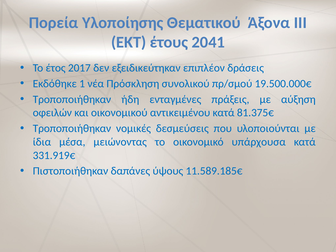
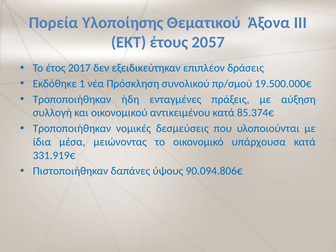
2041: 2041 -> 2057 (208, 42)
οφειλών: οφειλών -> συλλογή (52, 113)
81.375€: 81.375€ -> 85.374€ (255, 113)
11.589.185€: 11.589.185€ -> 90.094.806€ (214, 171)
